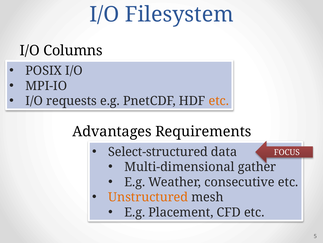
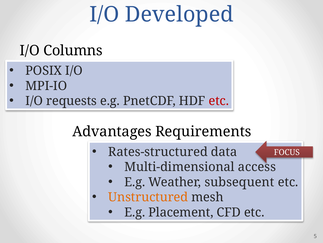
Filesystem: Filesystem -> Developed (179, 15)
etc colour: orange -> red (219, 101)
Select-structured: Select-structured -> Rates-structured (158, 151)
gather: gather -> access (257, 166)
consecutive: consecutive -> subsequent (239, 182)
